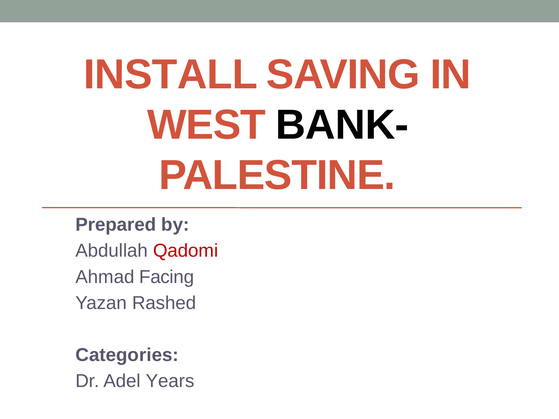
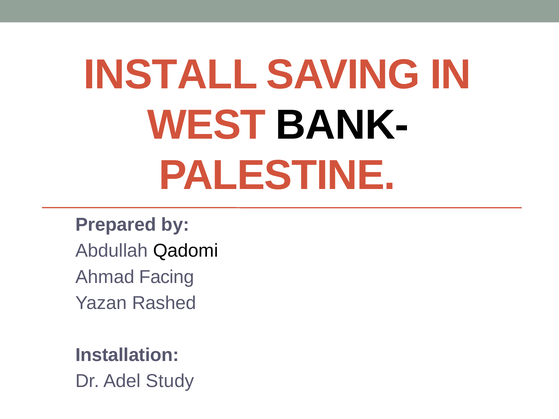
Qadomi colour: red -> black (186, 251)
Categories: Categories -> Installation (127, 355)
Years: Years -> Study (170, 381)
